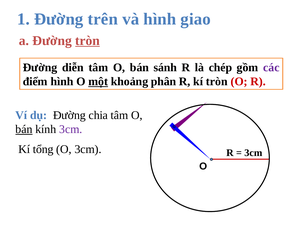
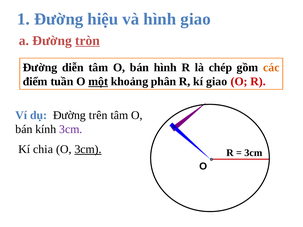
trên: trên -> hiệu (103, 19)
bán sánh: sánh -> hình (165, 68)
các colour: purple -> orange (271, 68)
điểm hình: hình -> tuần (62, 82)
kí tròn: tròn -> giao (217, 82)
chia: chia -> trên (98, 115)
bán underline: present -> none (24, 129)
tổng: tổng -> chia (43, 149)
3cm underline: none -> present (88, 149)
